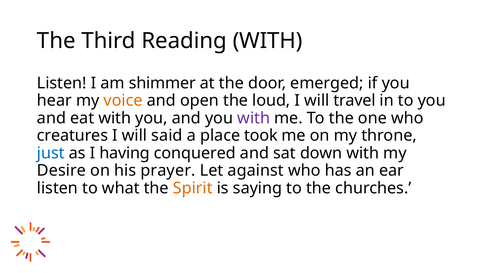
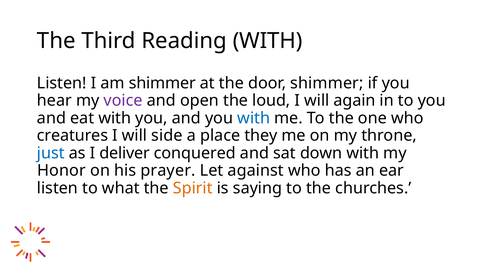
door emerged: emerged -> shimmer (327, 83)
voice colour: orange -> purple (123, 101)
travel: travel -> again (355, 101)
with colour: purple -> blue (254, 118)
said: said -> side (167, 135)
took: took -> they (261, 135)
having: having -> deliver (125, 153)
Desire: Desire -> Honor (61, 170)
